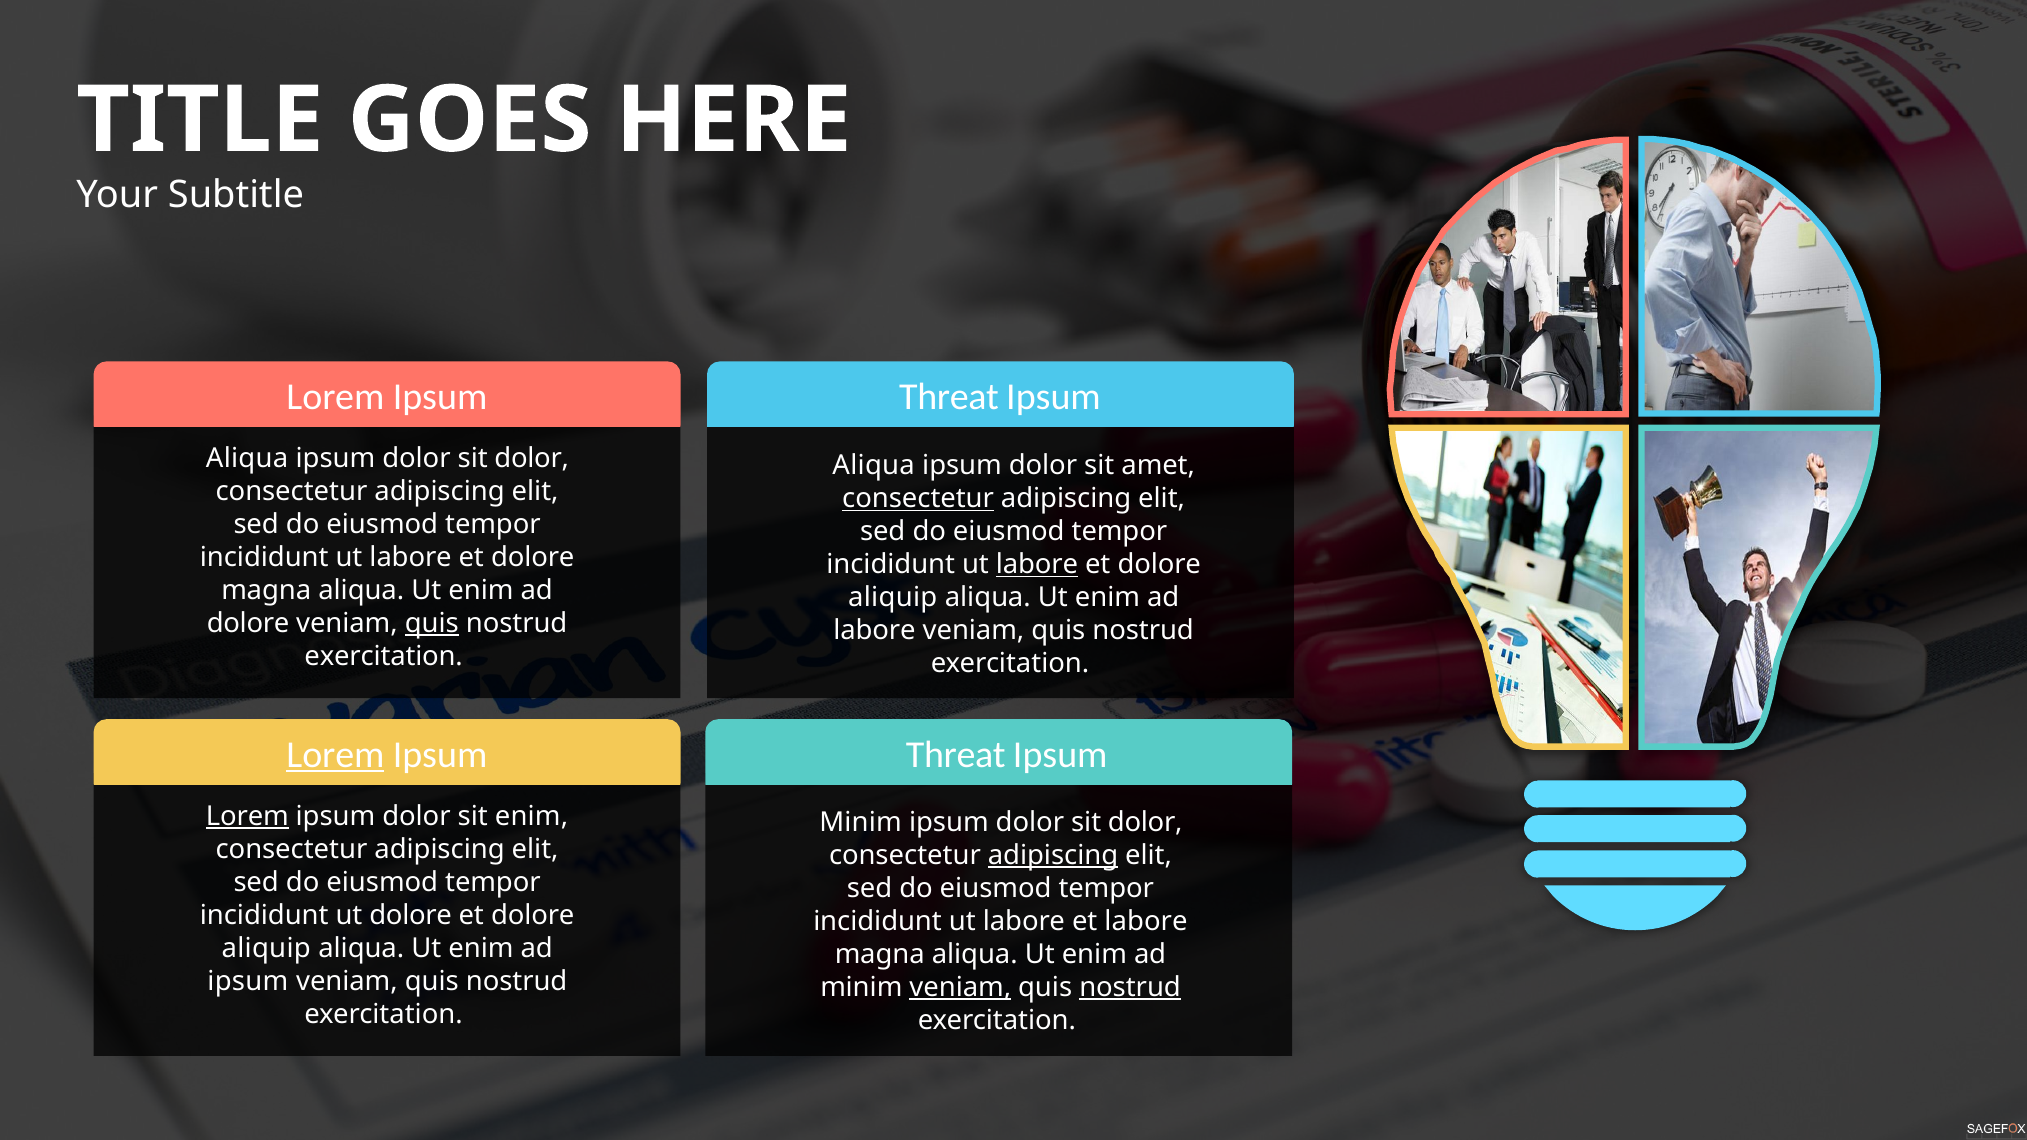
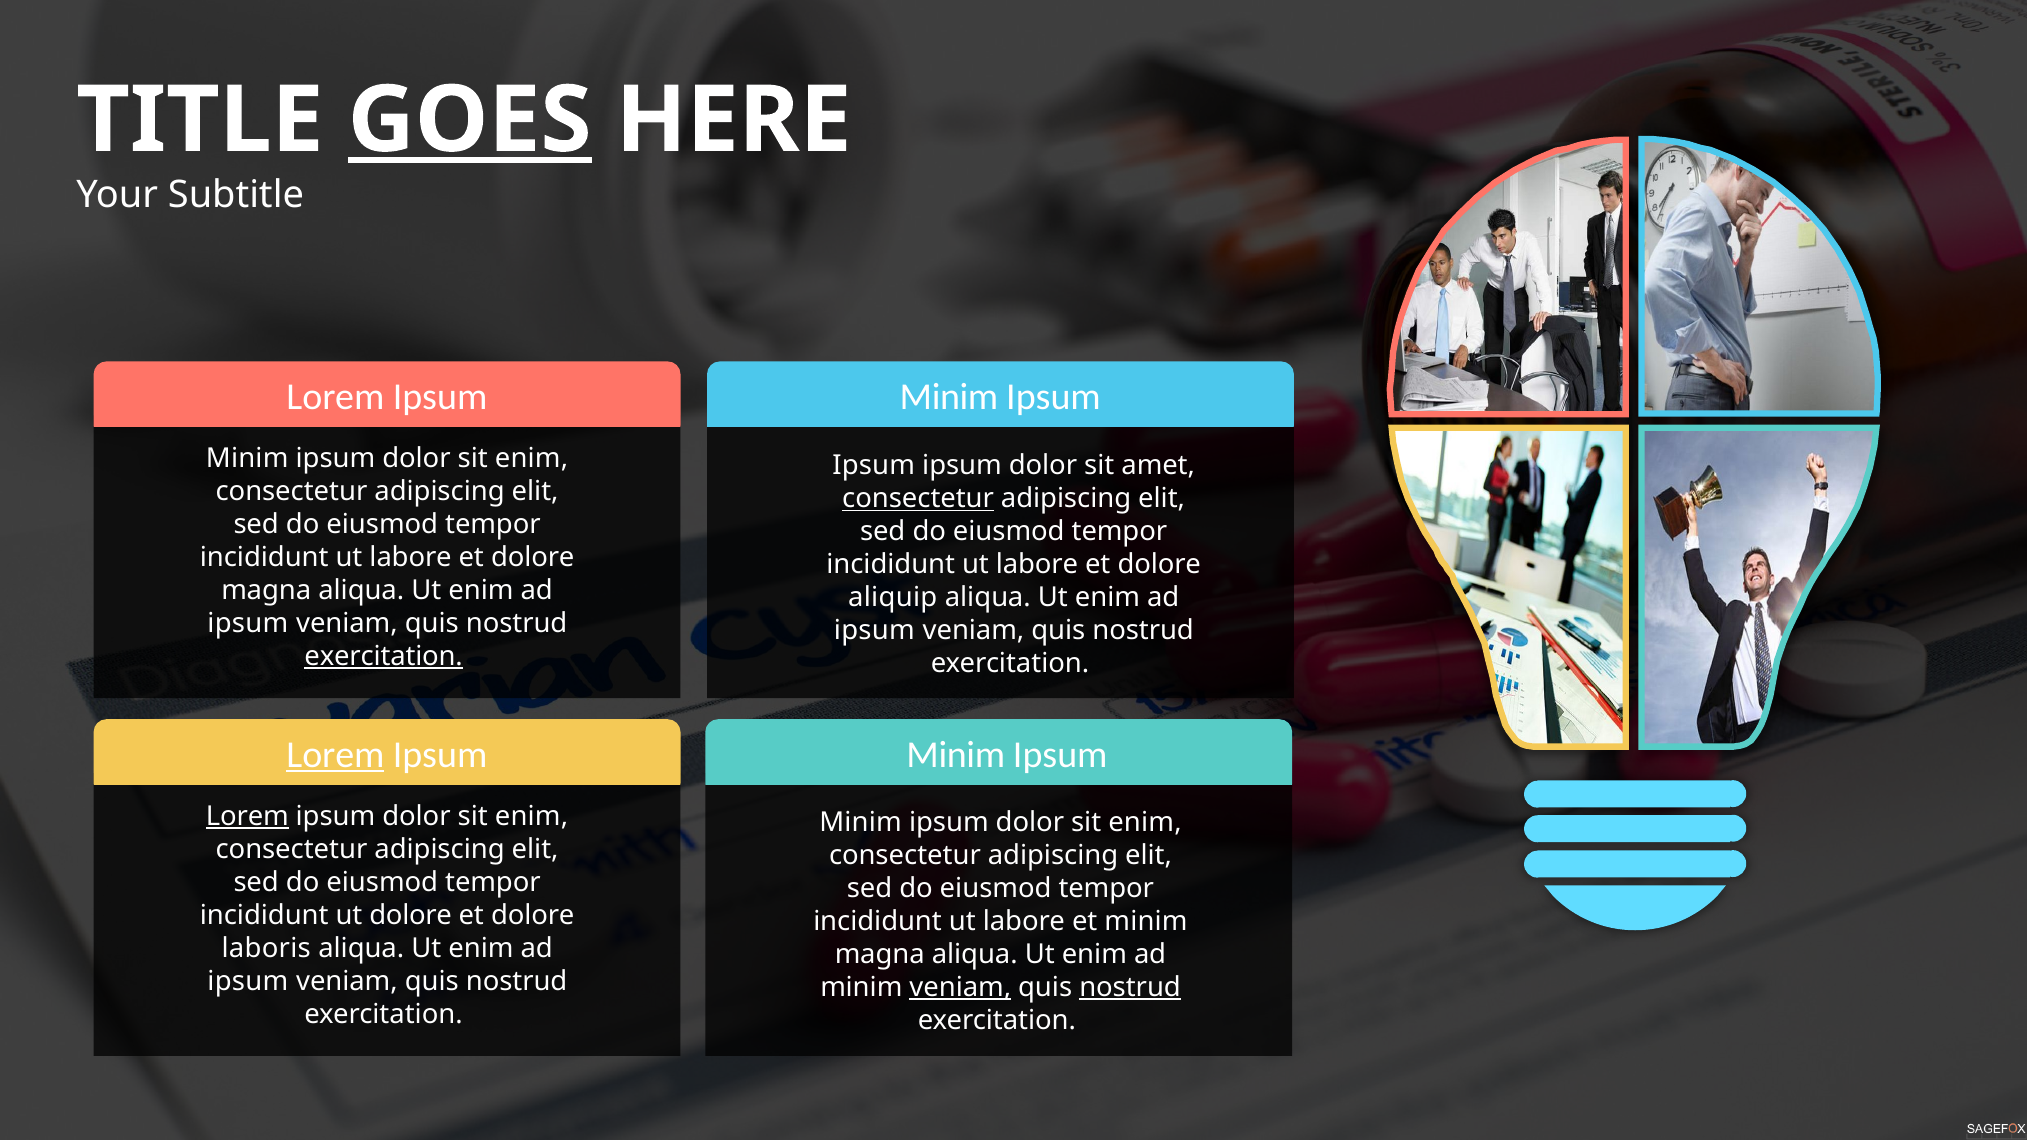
GOES underline: none -> present (470, 120)
Threat: Threat -> Minim (949, 397)
Aliqua: Aliqua -> Minim (247, 459)
dolor: dolor -> enim (532, 459)
Aliqua: Aliqua -> Ipsum (874, 466)
labore underline: present -> none (1037, 565)
dolore: dolore -> ipsum (248, 624)
quis underline: present -> none (432, 624)
labore: labore -> ipsum (874, 631)
exercitation underline: none -> present (384, 656)
Threat: Threat -> Minim (956, 755)
dolor: dolor -> enim (1145, 822)
adipiscing underline: present -> none (1053, 855)
et labore: labore -> minim (1146, 921)
aliquip: aliquip -> laboris (266, 948)
